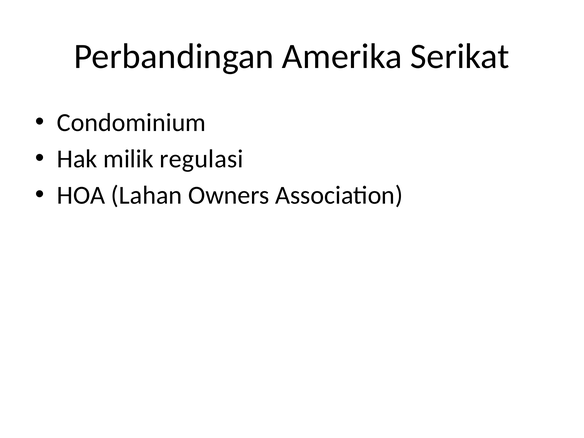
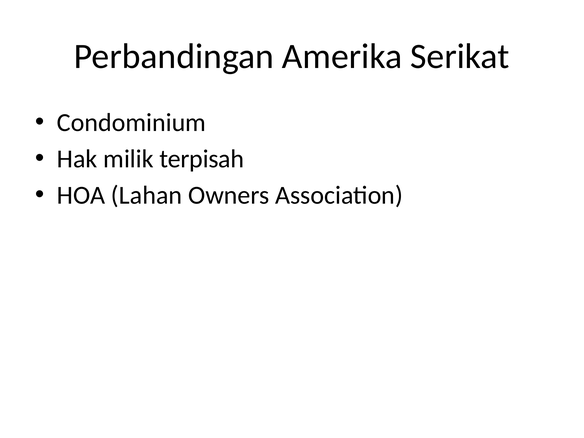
regulasi: regulasi -> terpisah (202, 159)
